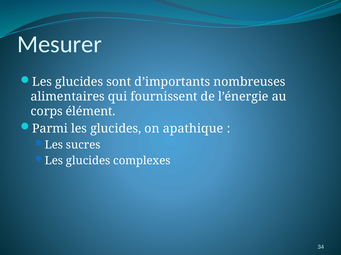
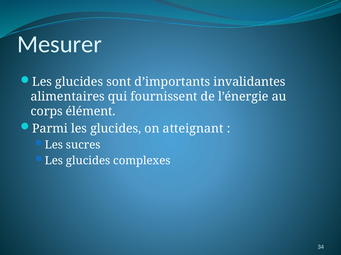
nombreuses: nombreuses -> invalidantes (249, 82)
apathique: apathique -> atteignant (193, 129)
